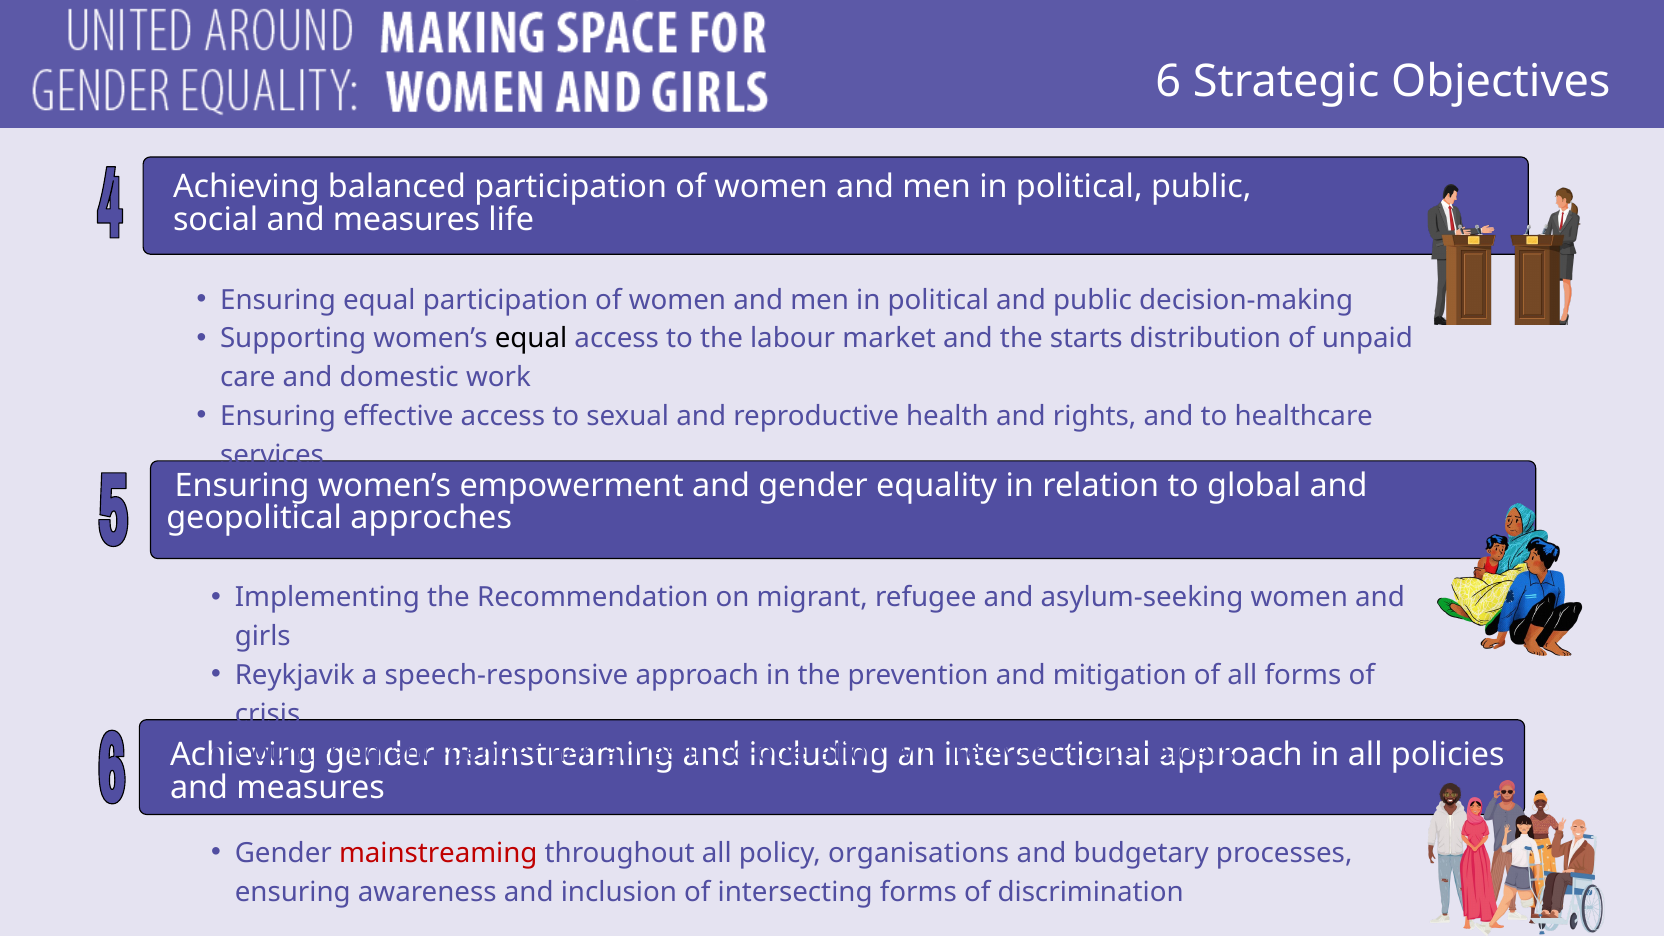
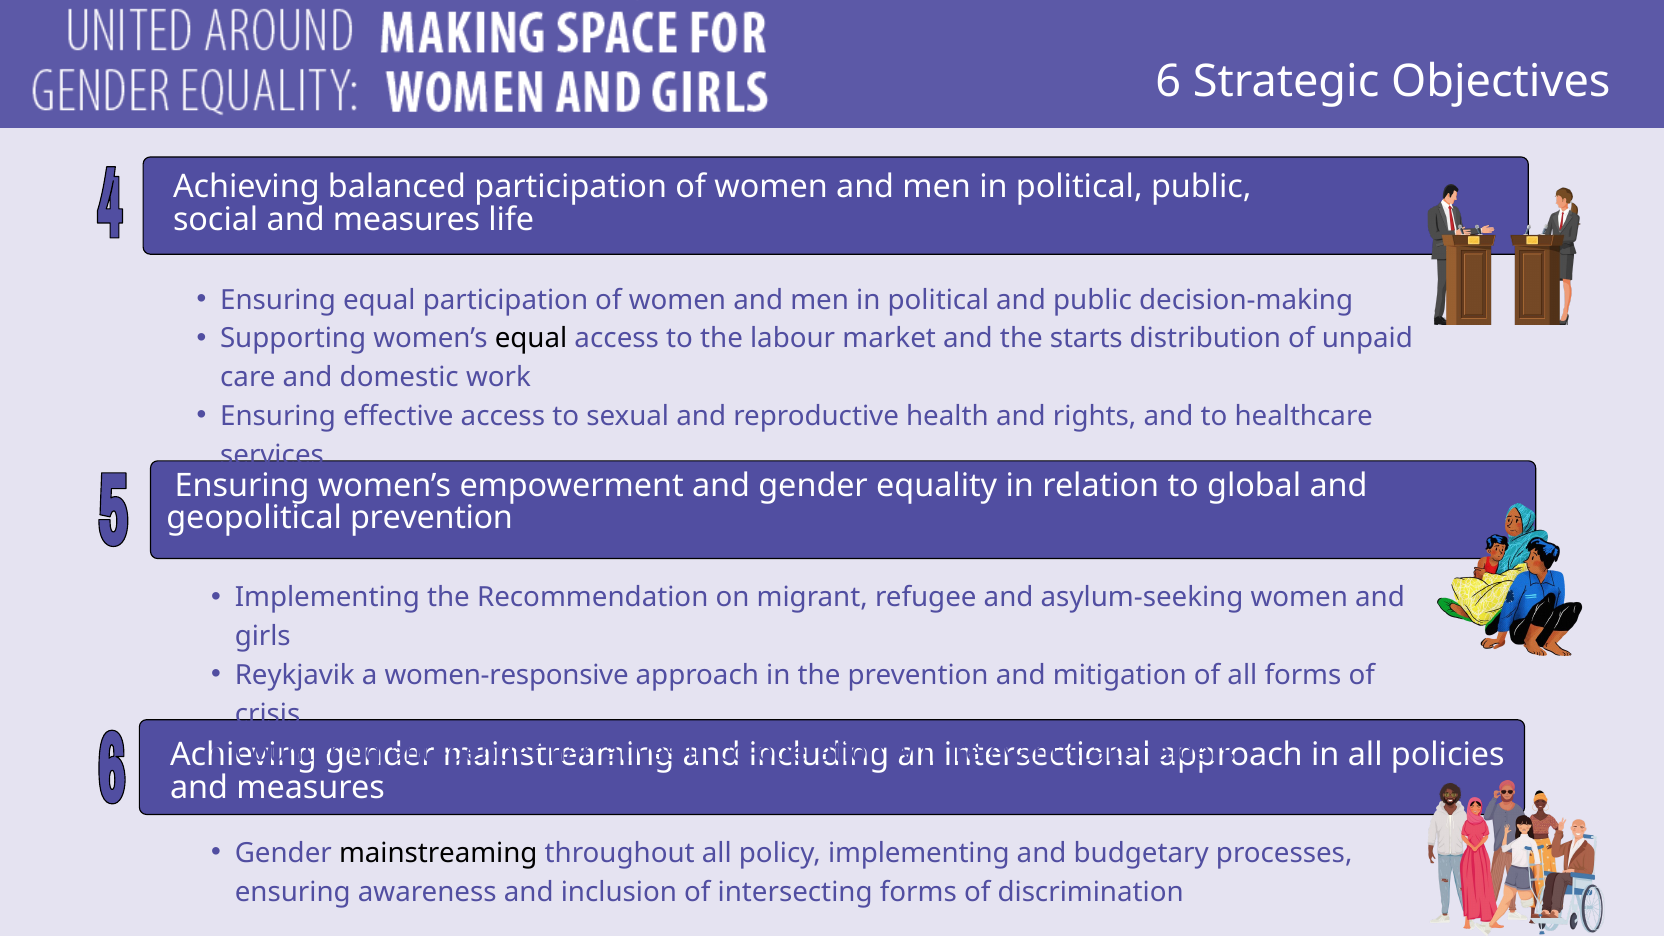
geopolitical approches: approches -> prevention (432, 518)
speech-responsive: speech-responsive -> women-responsive (507, 675)
mainstreaming colour: red -> black (438, 853)
policy organisations: organisations -> implementing (919, 853)
